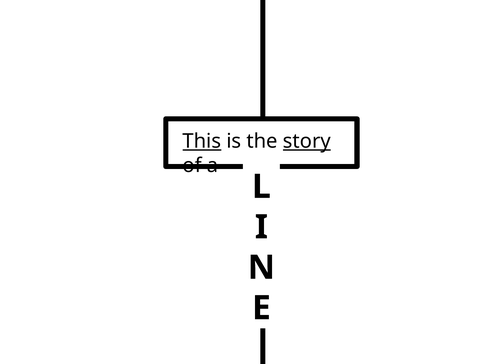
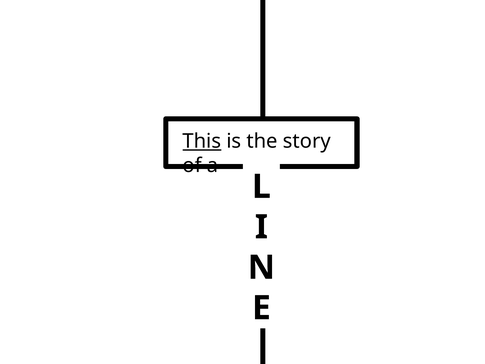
story underline: present -> none (307, 141)
